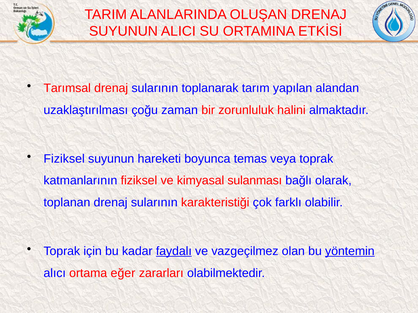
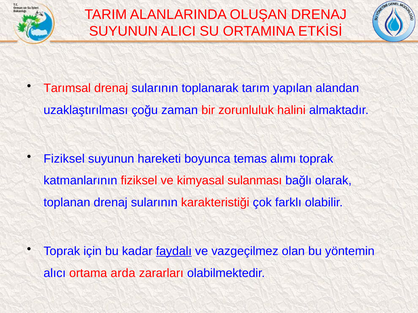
veya: veya -> alımı (283, 159)
yöntemin underline: present -> none (350, 252)
eğer: eğer -> arda (123, 274)
